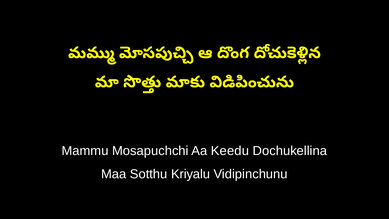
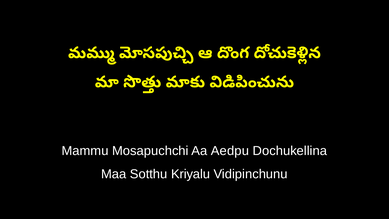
Keedu: Keedu -> Aedpu (230, 151)
